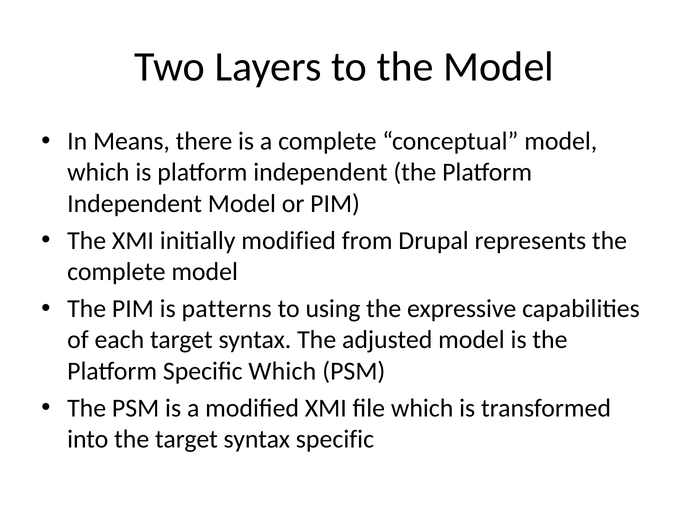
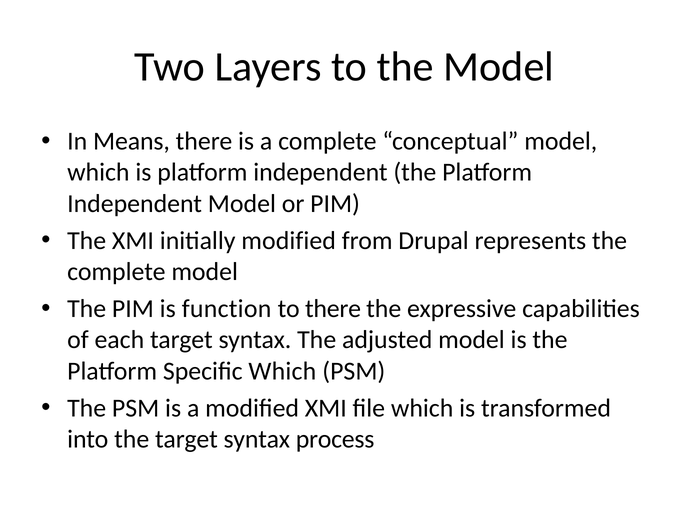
patterns: patterns -> function (227, 309)
to using: using -> there (333, 309)
syntax specific: specific -> process (335, 439)
